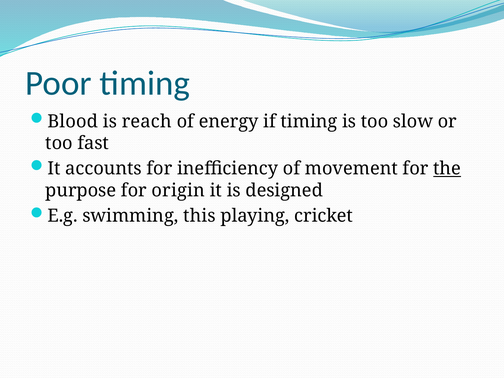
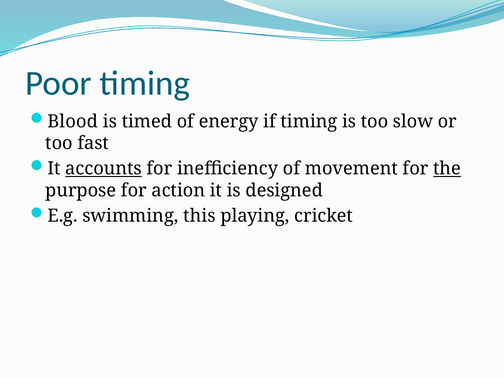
reach: reach -> timed (147, 121)
accounts underline: none -> present (104, 169)
origin: origin -> action (178, 190)
